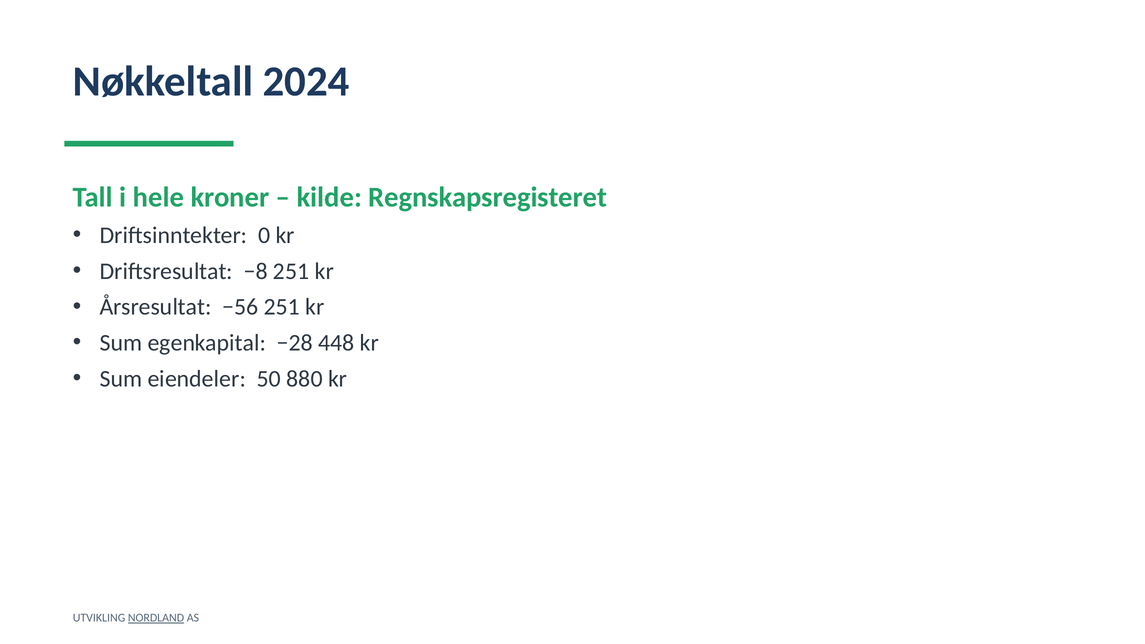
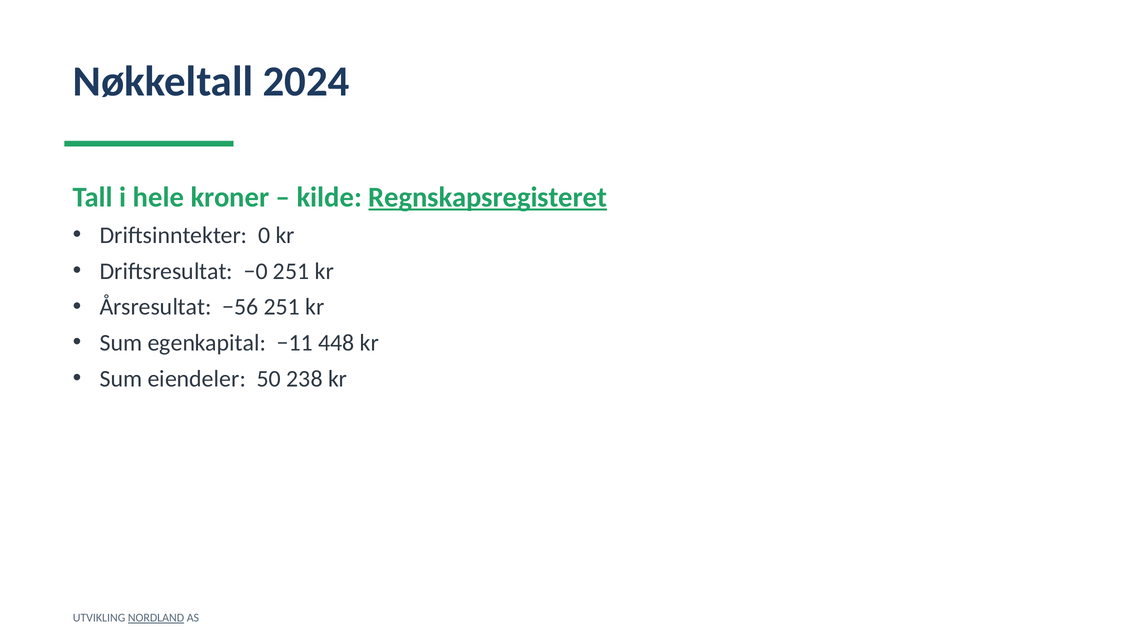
Regnskapsregisteret underline: none -> present (488, 197)
−8: −8 -> −0 (256, 271)
−28: −28 -> −11 (295, 343)
880: 880 -> 238 (304, 379)
